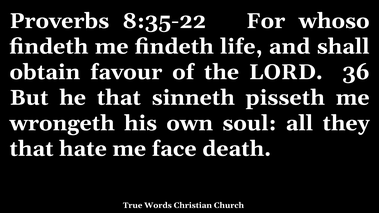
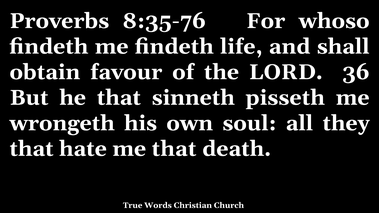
8:35-22: 8:35-22 -> 8:35-76 (164, 21)
me face: face -> that (174, 149)
